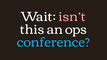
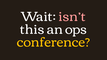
conference colour: light blue -> yellow (53, 42)
